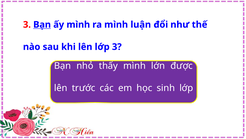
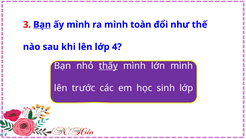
luận: luận -> toàn (141, 25)
lớp 3: 3 -> 4 (117, 47)
thấy underline: none -> present (108, 66)
lớn được: được -> mình (182, 66)
